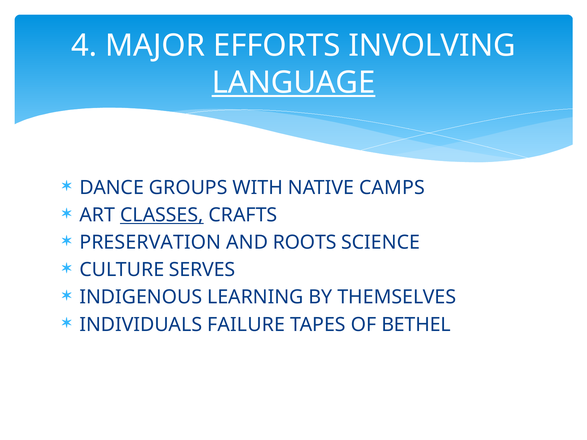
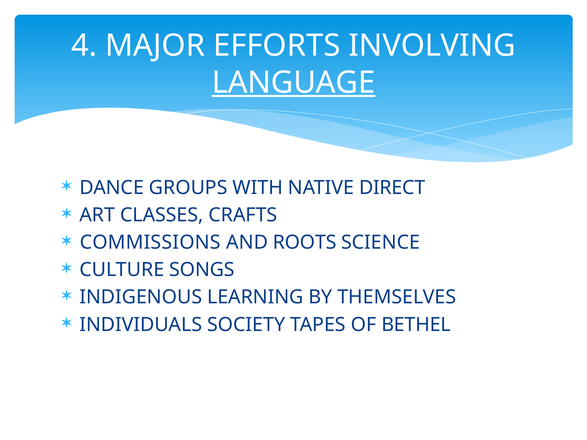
CAMPS: CAMPS -> DIRECT (392, 188)
CLASSES underline: present -> none (162, 215)
PRESERVATION: PRESERVATION -> COMMISSIONS (150, 243)
SERVES: SERVES -> SONGS (202, 270)
FAILURE: FAILURE -> SOCIETY (246, 325)
